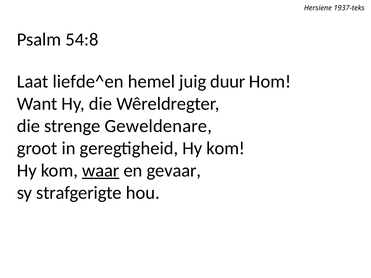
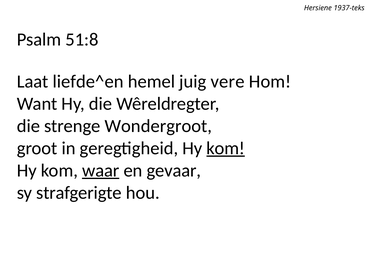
54:8: 54:8 -> 51:8 (82, 40)
duur: duur -> vere (228, 82)
Geweldenare: Geweldenare -> Wondergroot (158, 126)
kom underline: none -> present (226, 148)
